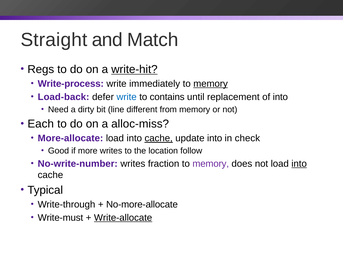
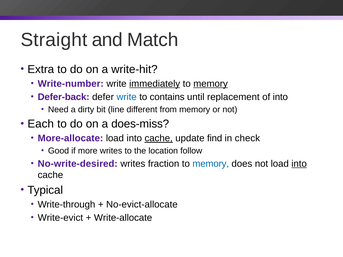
Regs: Regs -> Extra (41, 69)
write-hit underline: present -> none (134, 69)
Write-process: Write-process -> Write-number (71, 84)
immediately underline: none -> present (155, 84)
Load-back: Load-back -> Defer-back (64, 97)
alloc-miss: alloc-miss -> does-miss (140, 124)
update into: into -> find (215, 138)
No-write-number: No-write-number -> No-write-desired (78, 164)
memory colour: purple -> blue (211, 164)
No-more-allocate: No-more-allocate -> No-evict-allocate (142, 205)
Write-must: Write-must -> Write-evict (60, 218)
Write-allocate underline: present -> none (123, 218)
